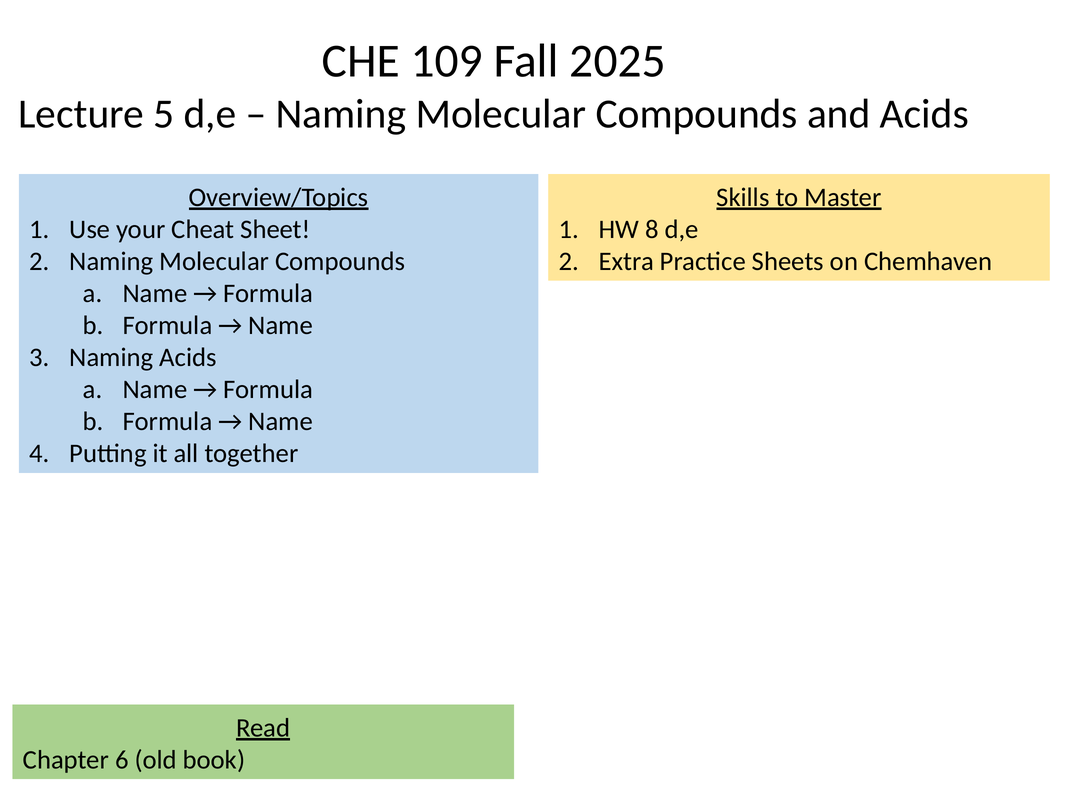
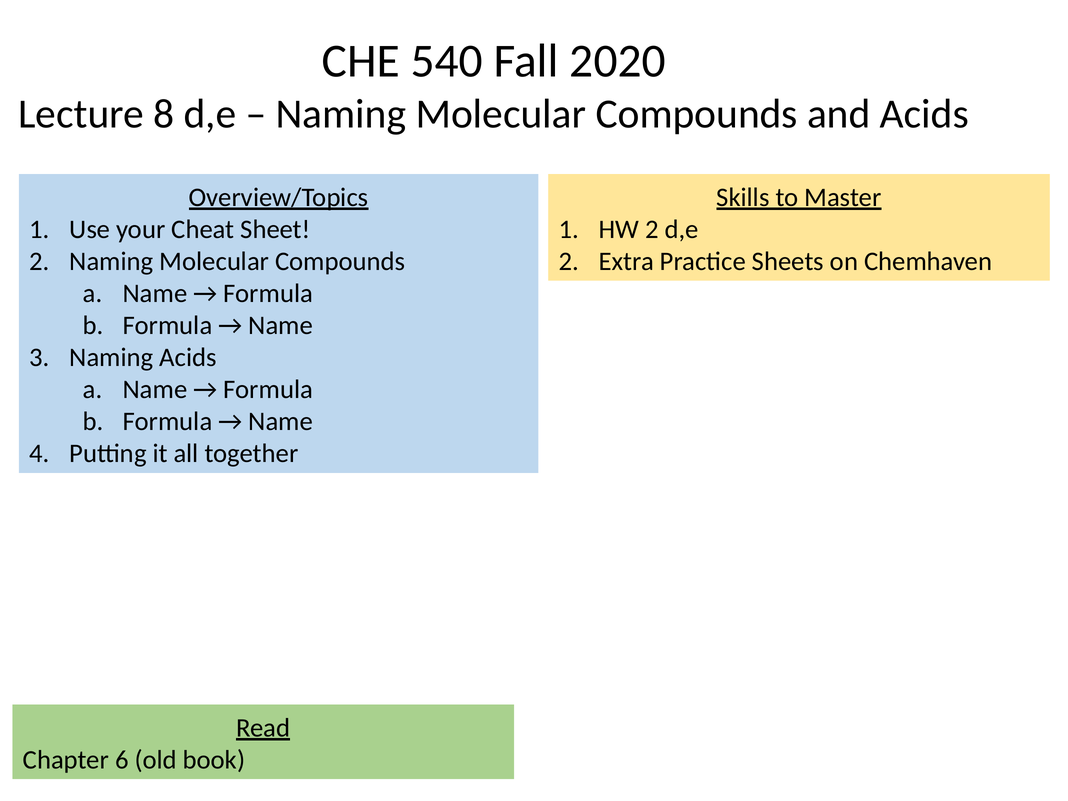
109: 109 -> 540 (447, 61)
2025: 2025 -> 2020 (618, 61)
5: 5 -> 8 (164, 114)
HW 8: 8 -> 2 (652, 229)
